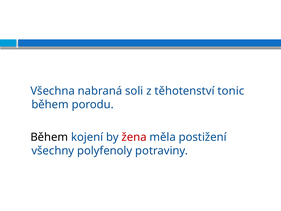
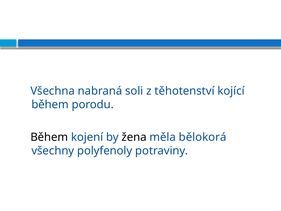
tonic: tonic -> kojící (231, 91)
žena colour: red -> black (134, 137)
postižení: postižení -> bělokorá (203, 137)
